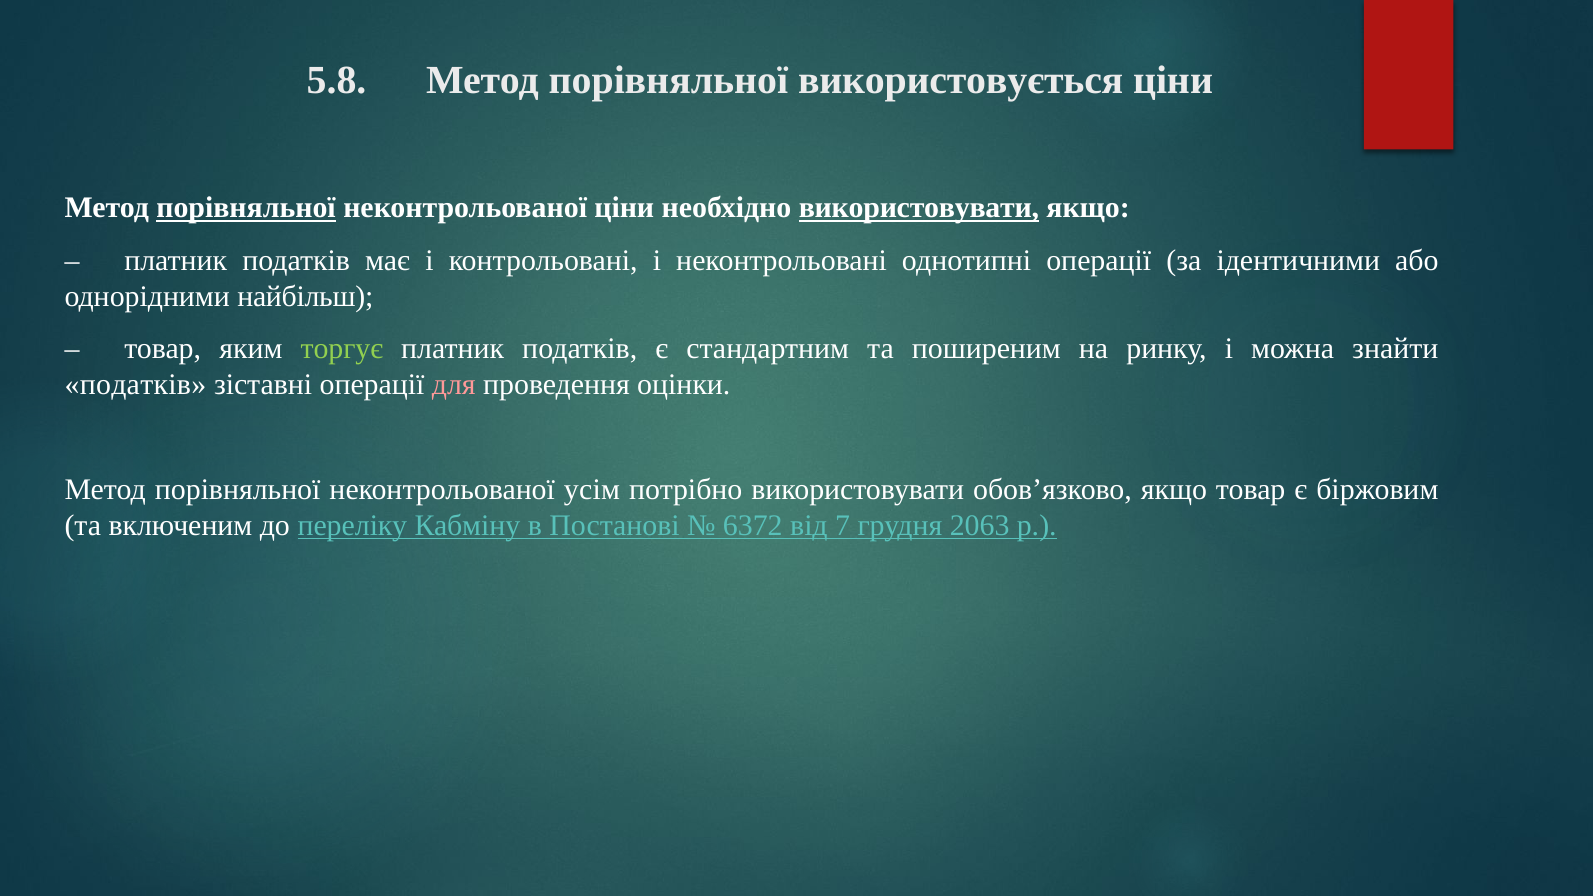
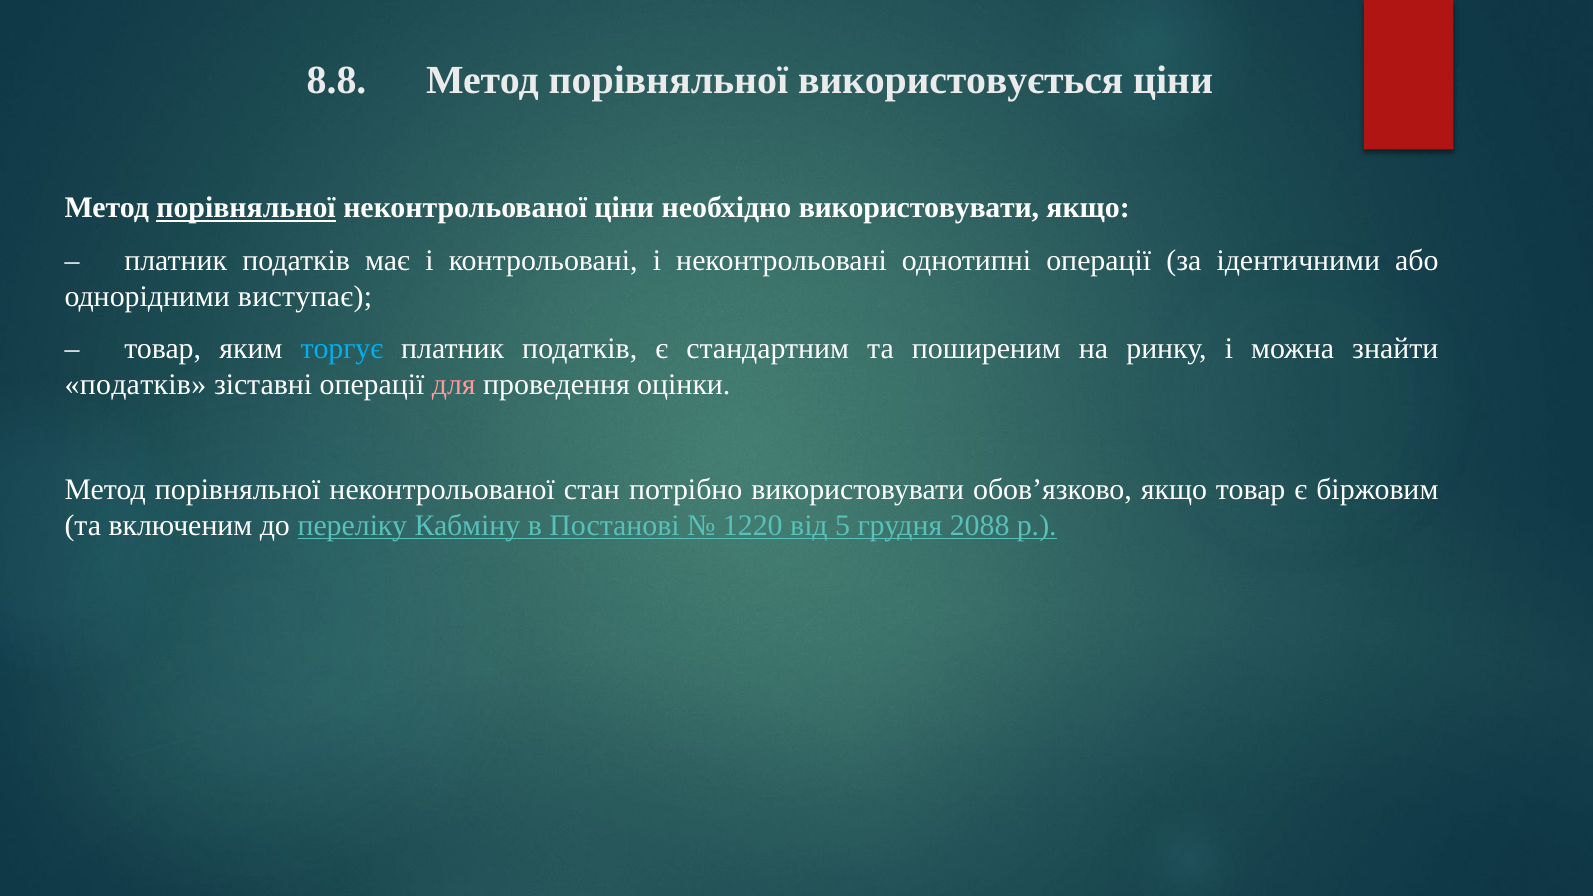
5.8: 5.8 -> 8.8 (337, 81)
використовувати underline: present -> none (919, 208)
найбільш: найбільш -> виступає (305, 296)
торгує colour: light green -> light blue (342, 349)
усім: усім -> стан (592, 489)
6372: 6372 -> 1220 (753, 525)
7: 7 -> 5 (843, 525)
2063: 2063 -> 2088 (980, 525)
